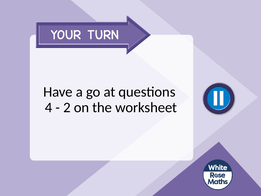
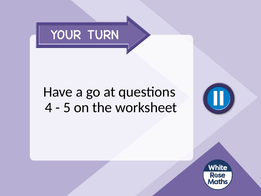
2: 2 -> 5 (67, 107)
